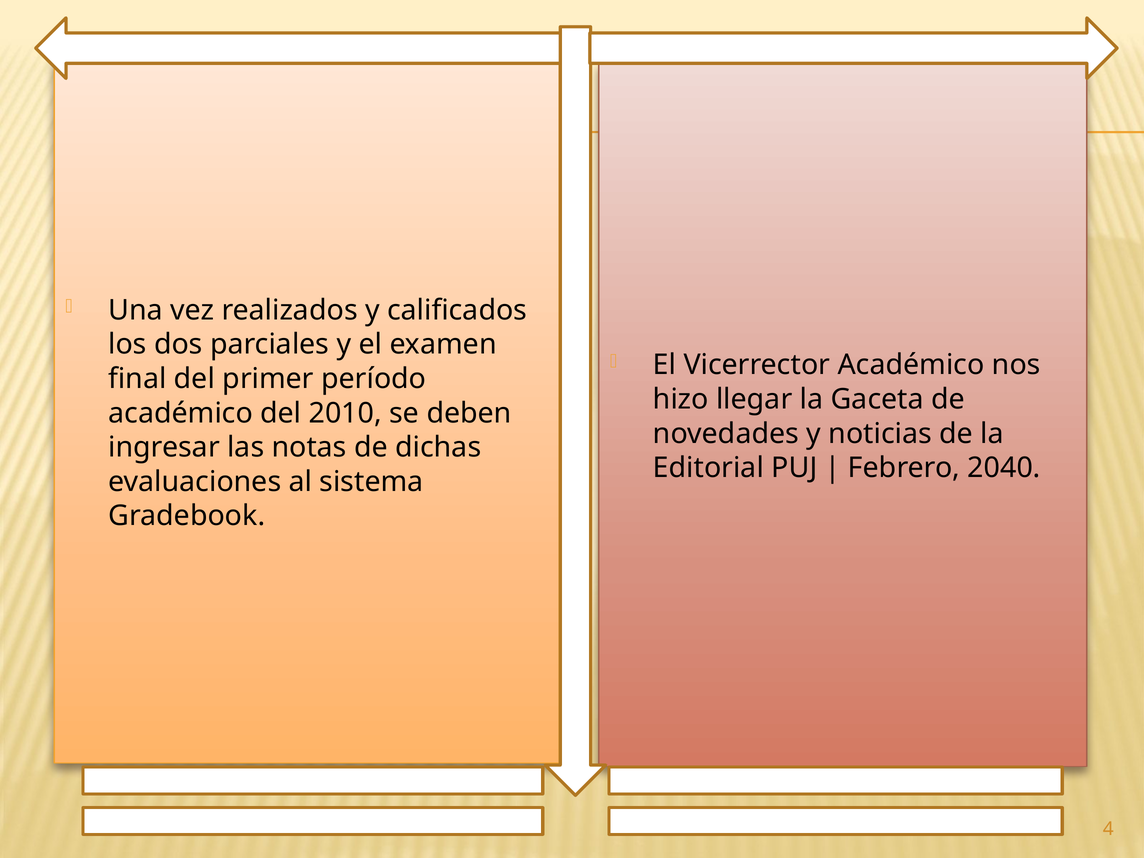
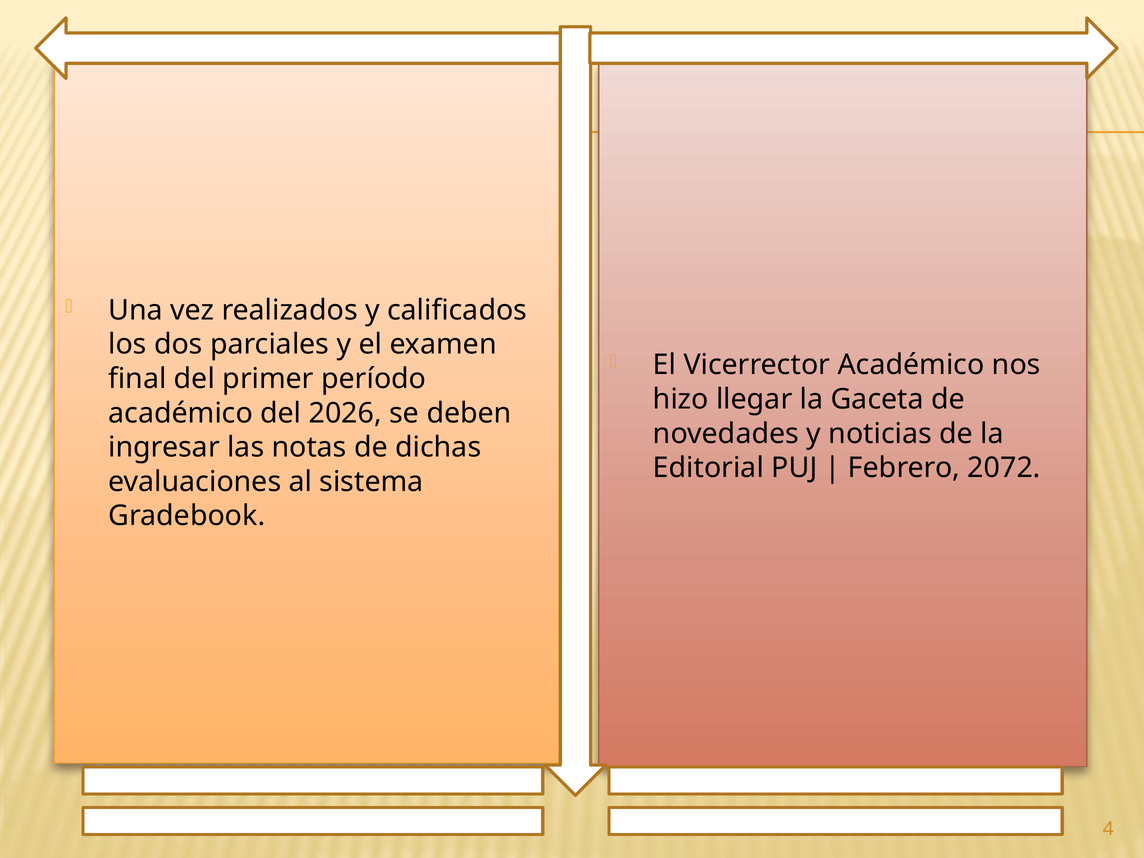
2010: 2010 -> 2026 (345, 413)
2040: 2040 -> 2072 (1004, 468)
